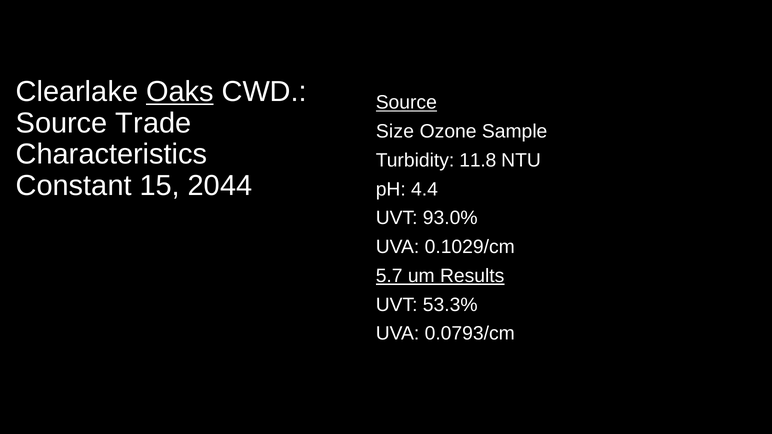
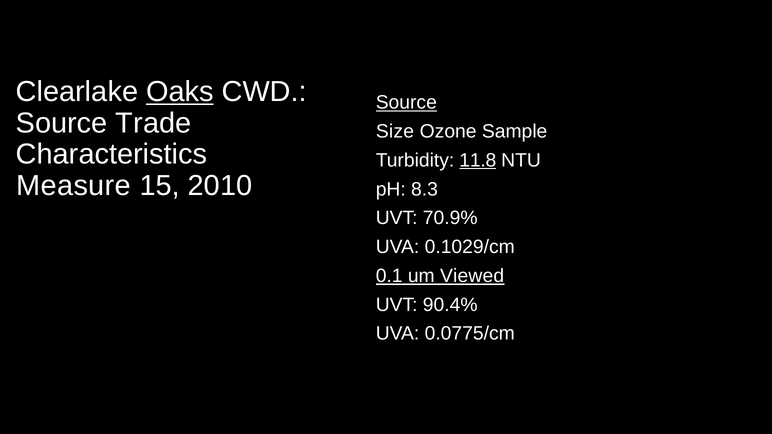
11.8 underline: none -> present (478, 160)
Constant: Constant -> Measure (74, 186)
2044: 2044 -> 2010 (220, 186)
4.4: 4.4 -> 8.3 (424, 189)
93.0%: 93.0% -> 70.9% (450, 218)
5.7: 5.7 -> 0.1 (389, 276)
Results: Results -> Viewed (472, 276)
53.3%: 53.3% -> 90.4% (450, 305)
0.0793/cm: 0.0793/cm -> 0.0775/cm (470, 334)
